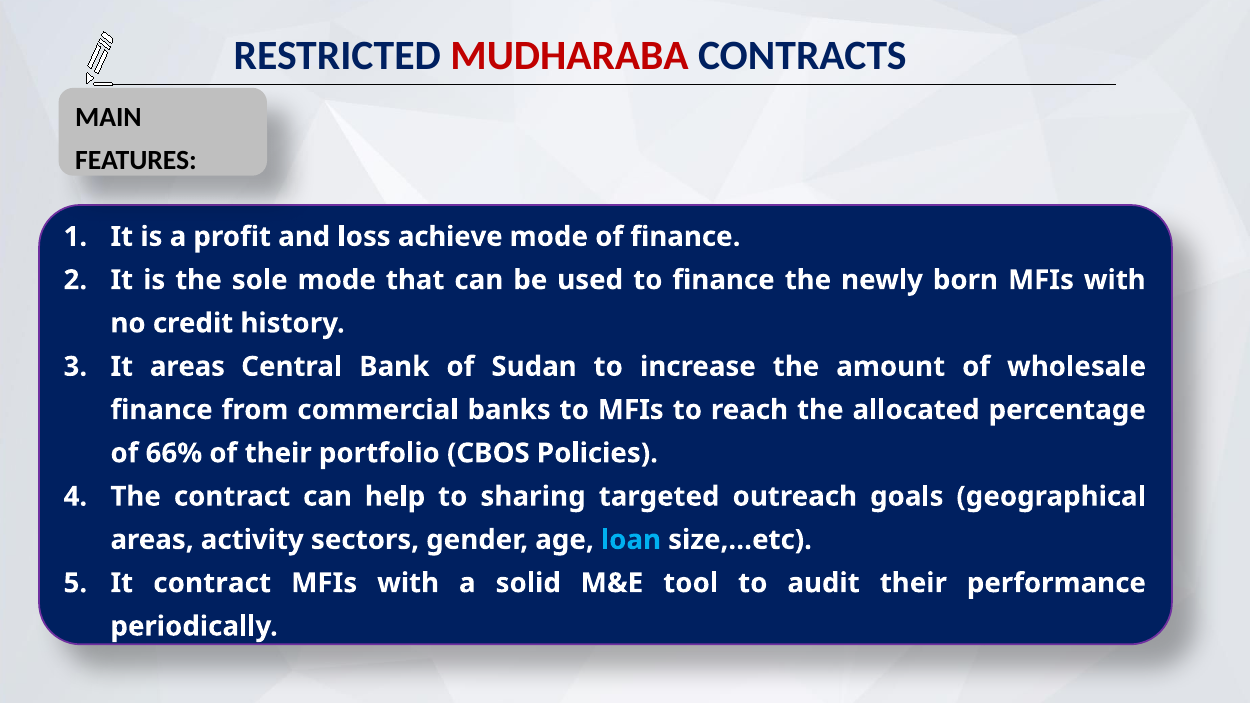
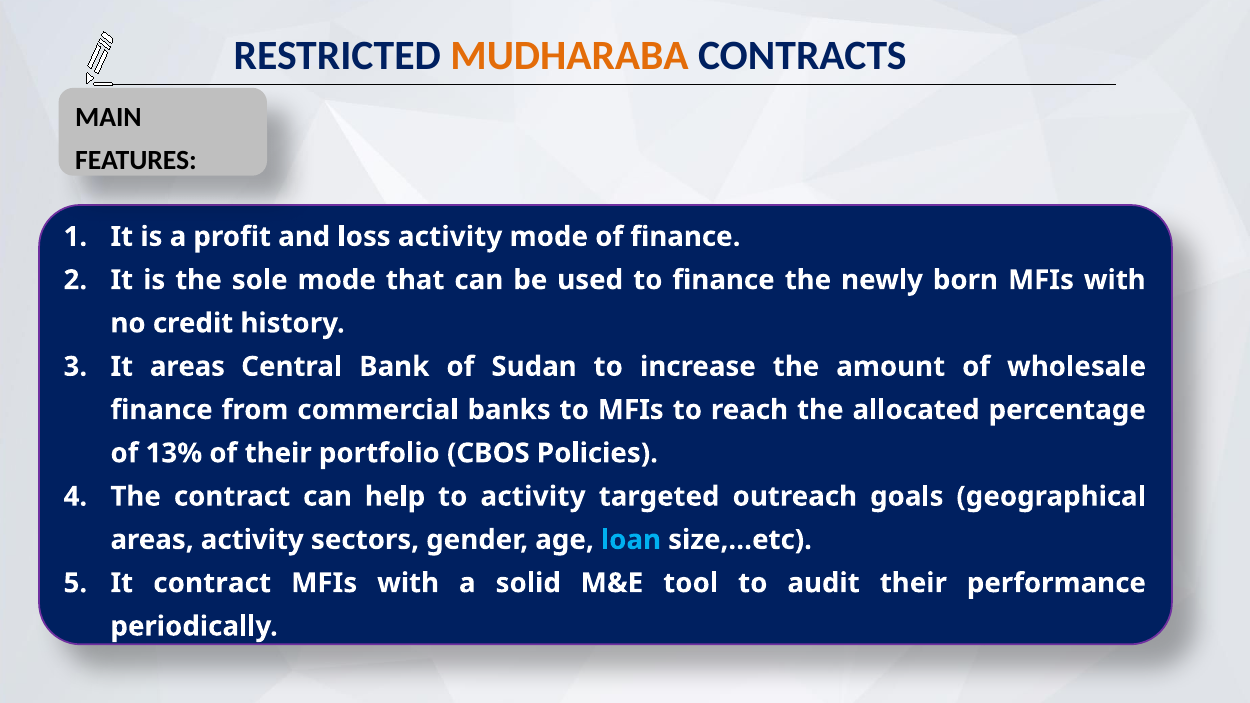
MUDHARABA colour: red -> orange (570, 56)
loss achieve: achieve -> activity (450, 237)
66%: 66% -> 13% (174, 453)
to sharing: sharing -> activity (533, 497)
